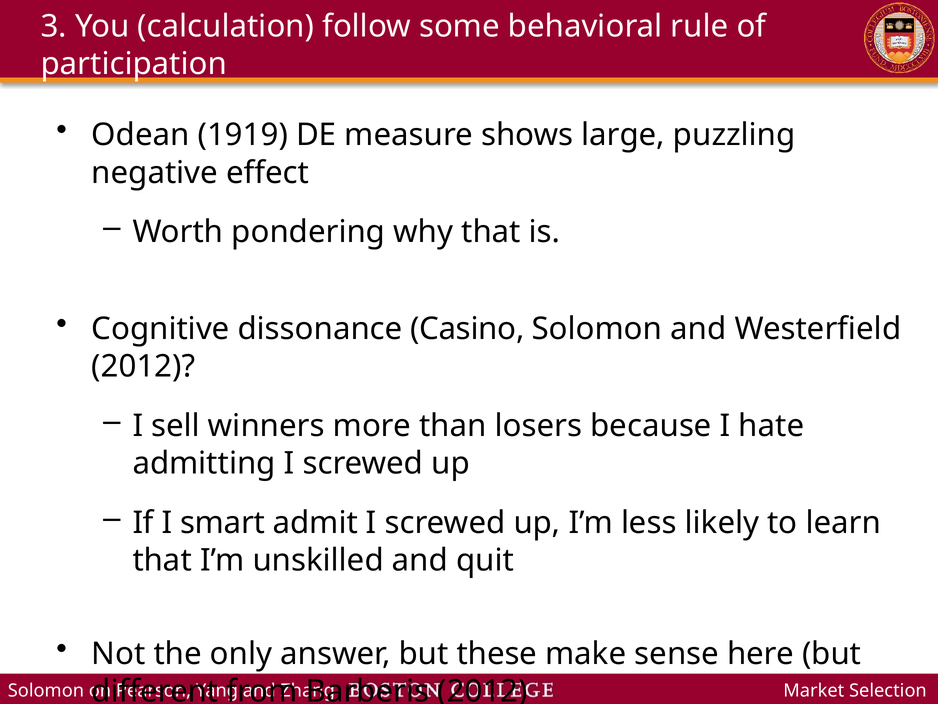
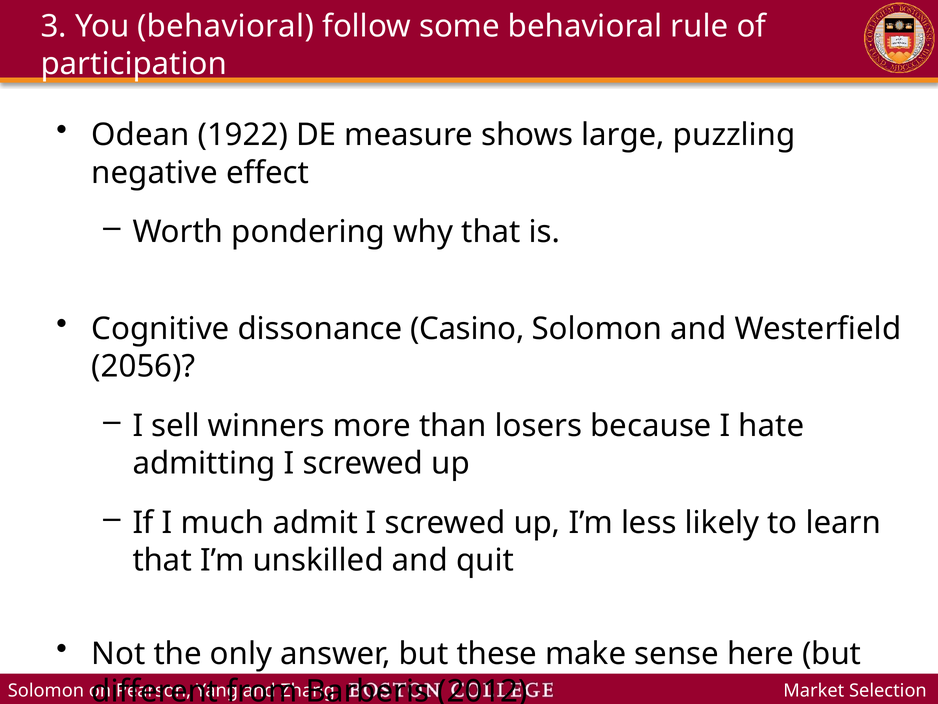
You calculation: calculation -> behavioral (226, 26)
1919: 1919 -> 1922 (243, 135)
2012: 2012 -> 2056 (143, 366)
smart: smart -> much (222, 523)
